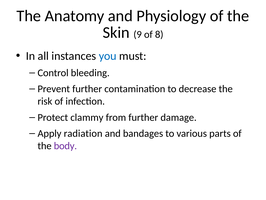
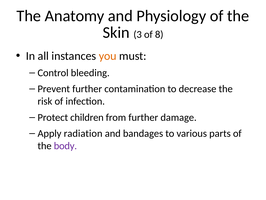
9: 9 -> 3 (138, 34)
you colour: blue -> orange (108, 56)
clammy: clammy -> children (87, 117)
